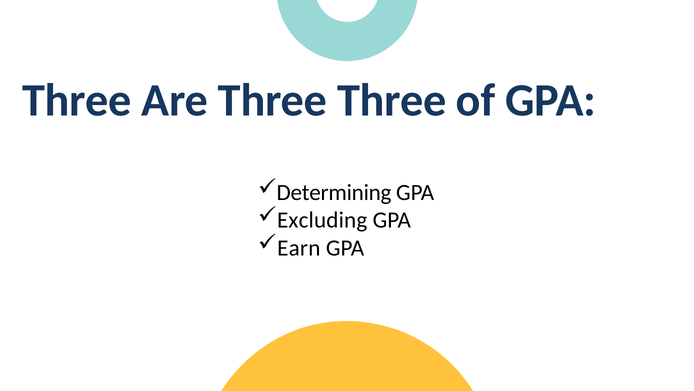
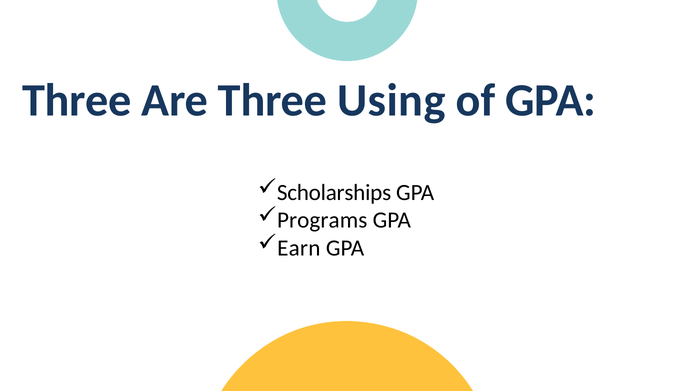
Three Three: Three -> Using (391, 100)
Determining: Determining -> Scholarships (334, 192)
Excluding: Excluding -> Programs (322, 220)
